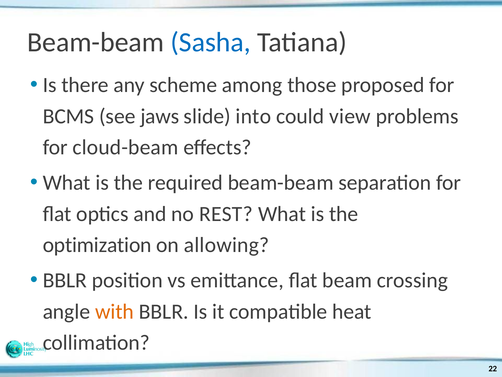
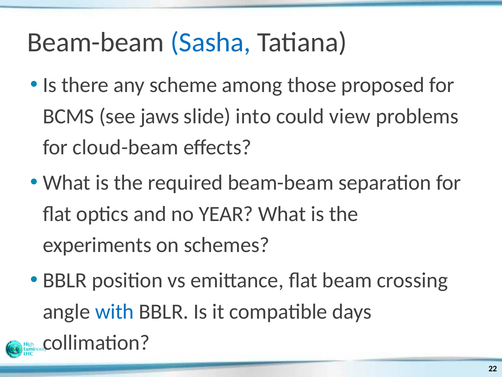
REST: REST -> YEAR (226, 214)
optimization: optimization -> experiments (97, 245)
allowing: allowing -> schemes (227, 245)
with colour: orange -> blue (114, 311)
heat: heat -> days (352, 311)
